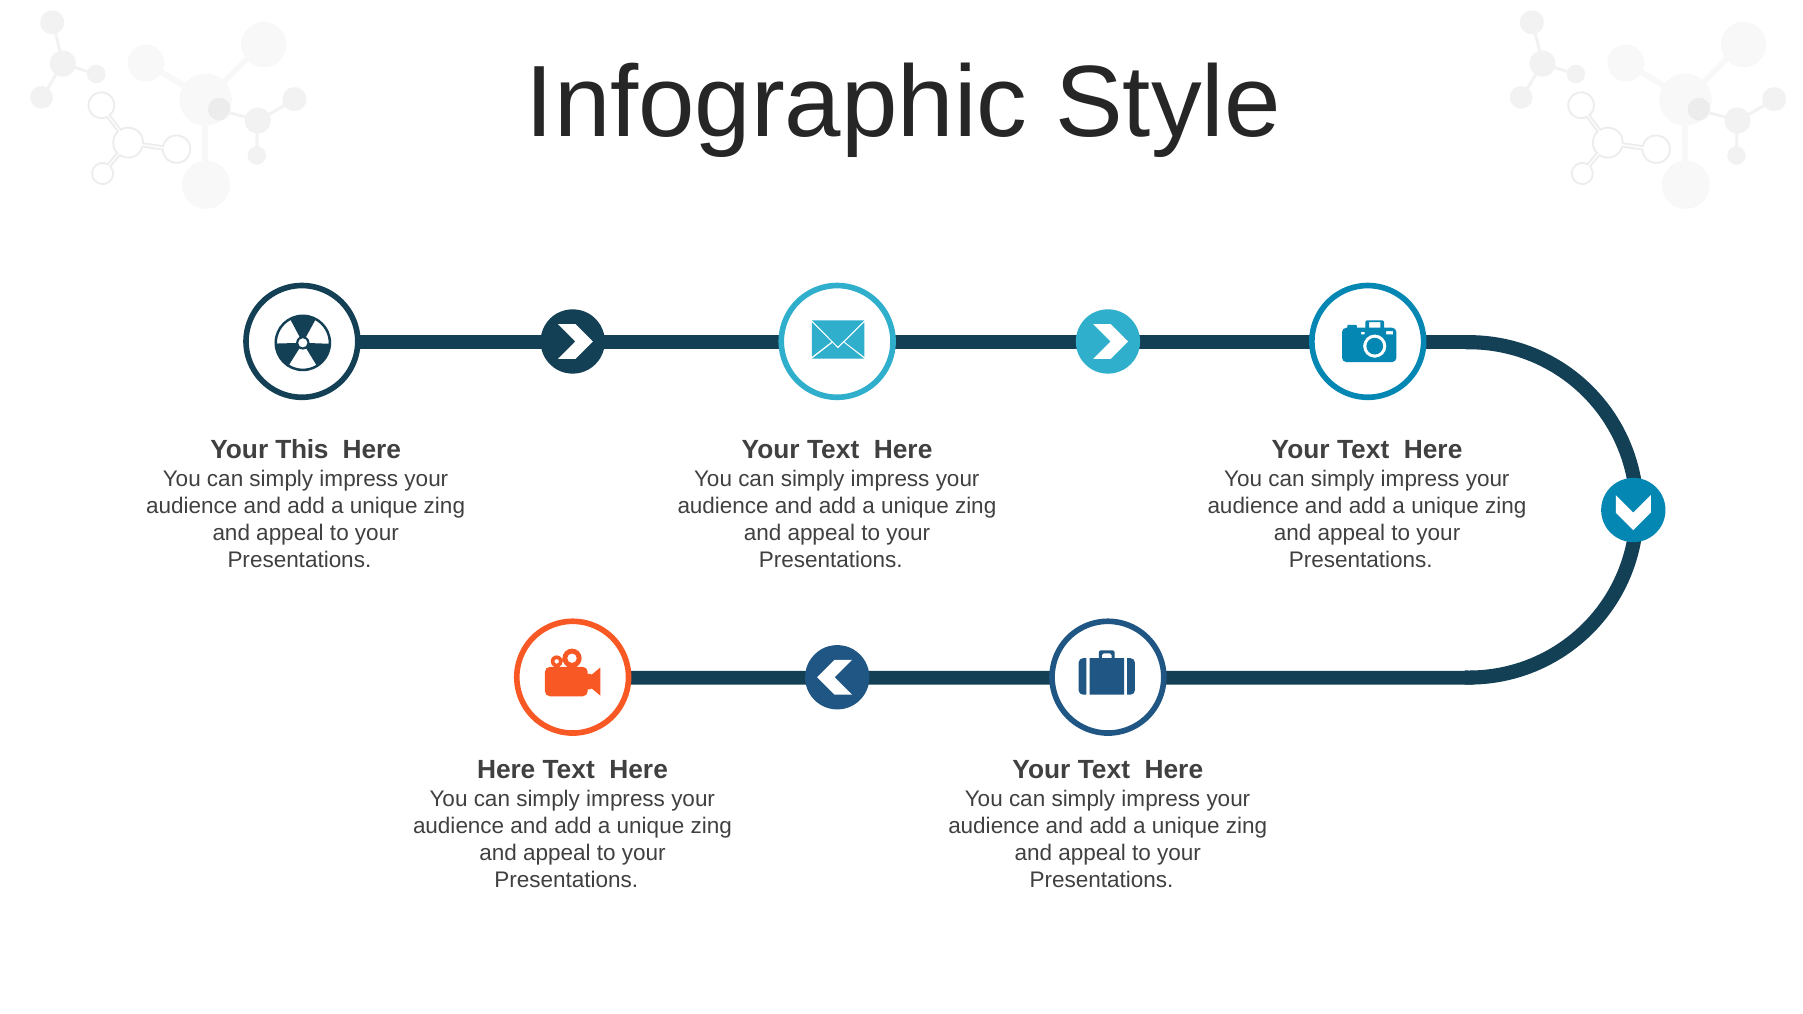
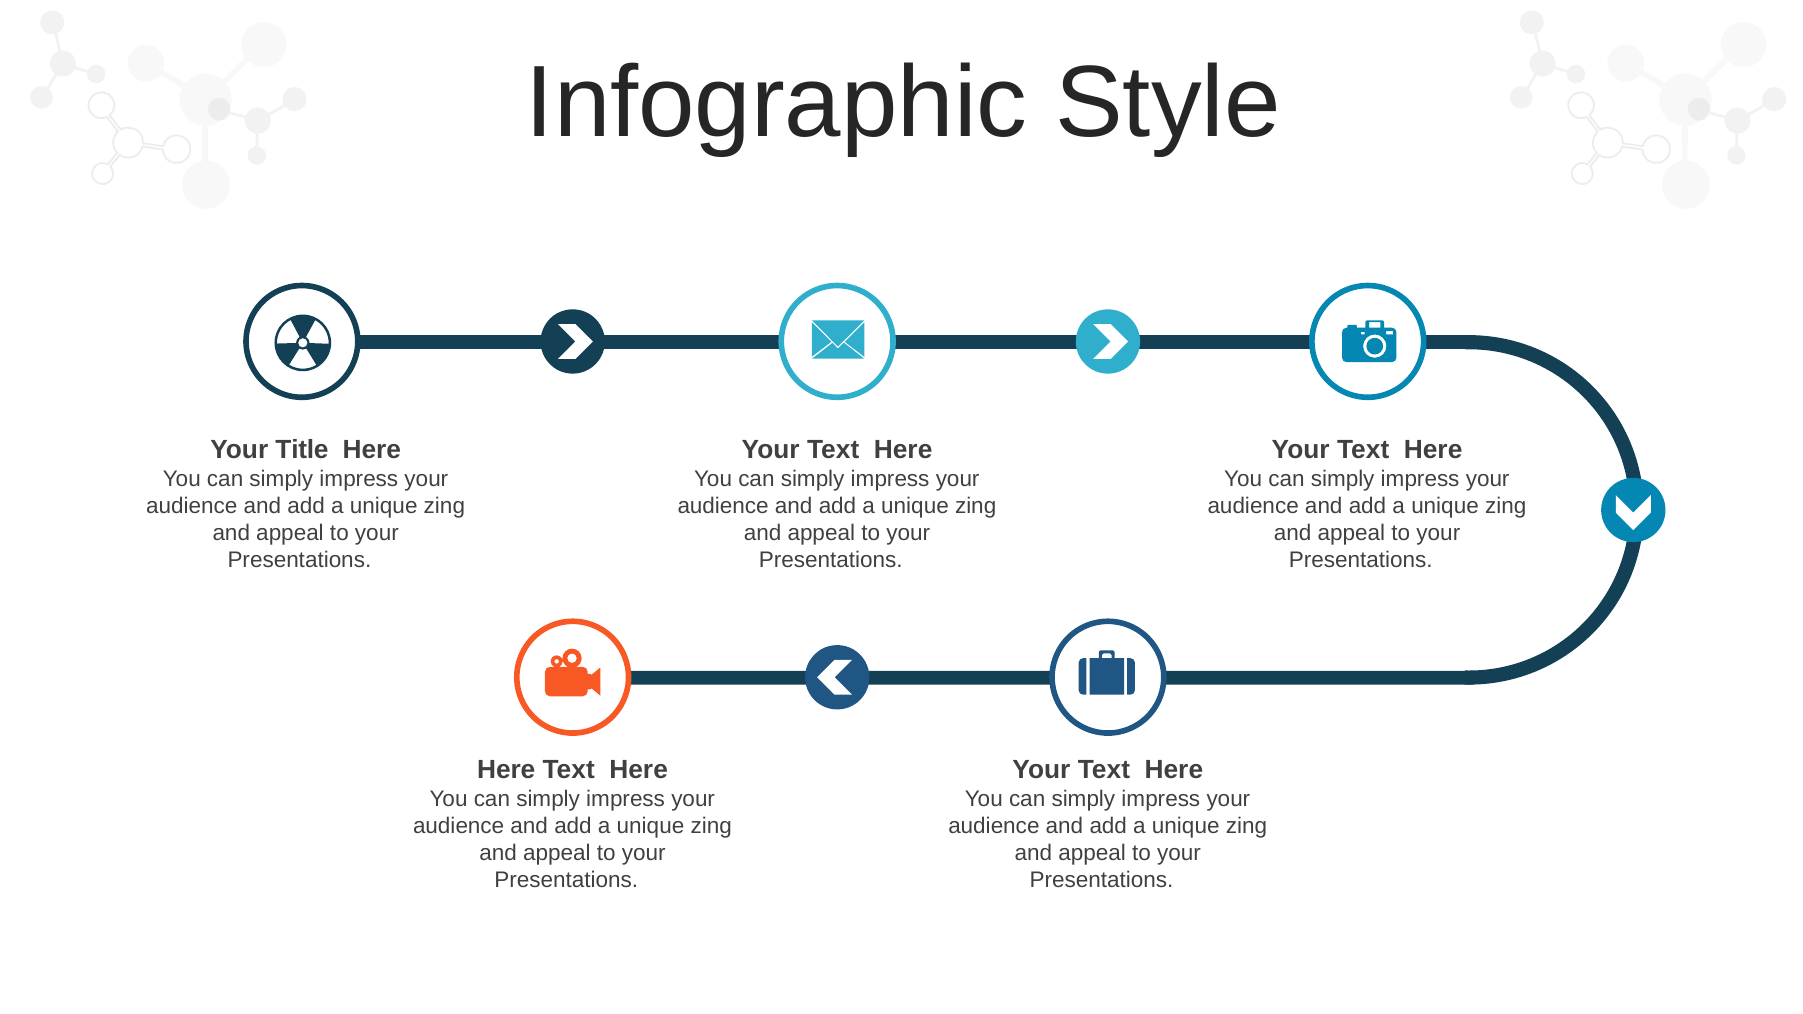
This: This -> Title (302, 450)
